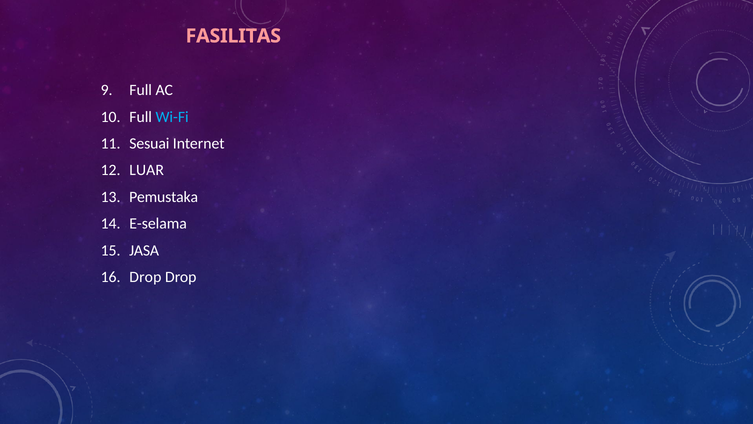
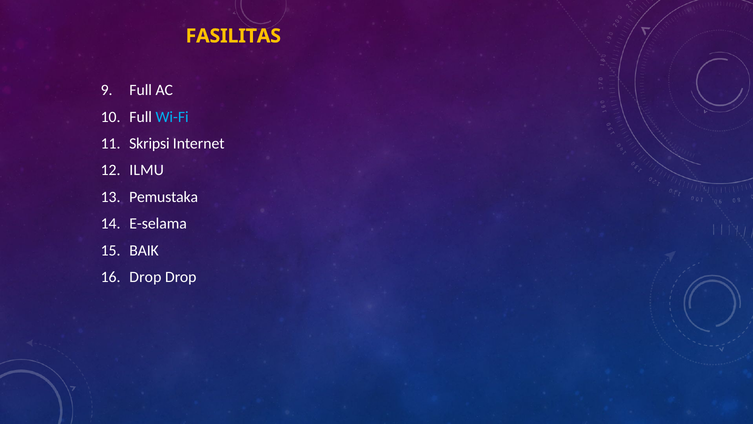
FASILITAS colour: pink -> yellow (233, 36)
Sesuai: Sesuai -> Skripsi (149, 143)
LUAR: LUAR -> ILMU (147, 170)
JASA: JASA -> BAIK (144, 250)
